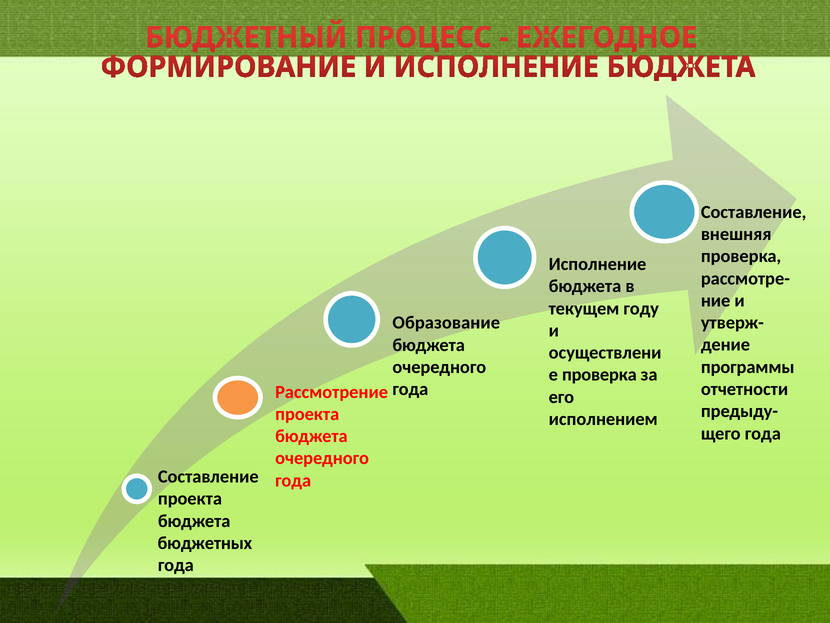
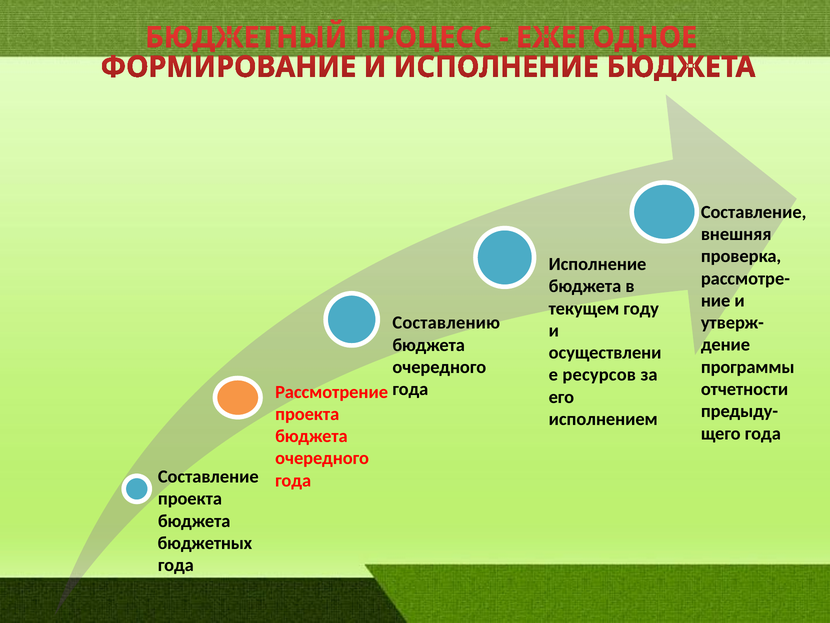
Образование: Образование -> Составлению (446, 323)
проверка: проверка -> ресурсов (599, 375)
